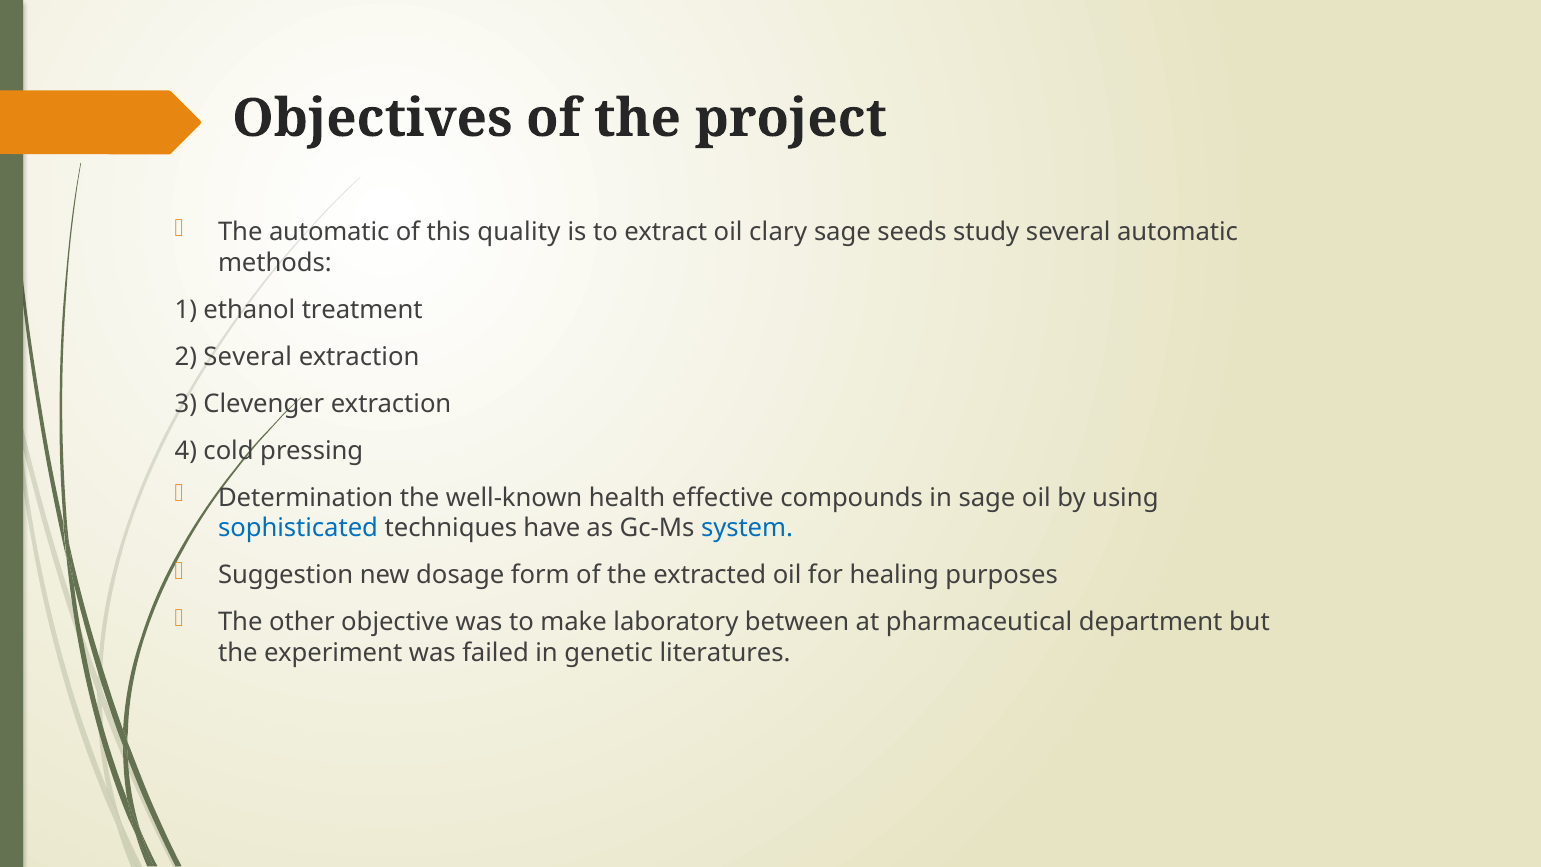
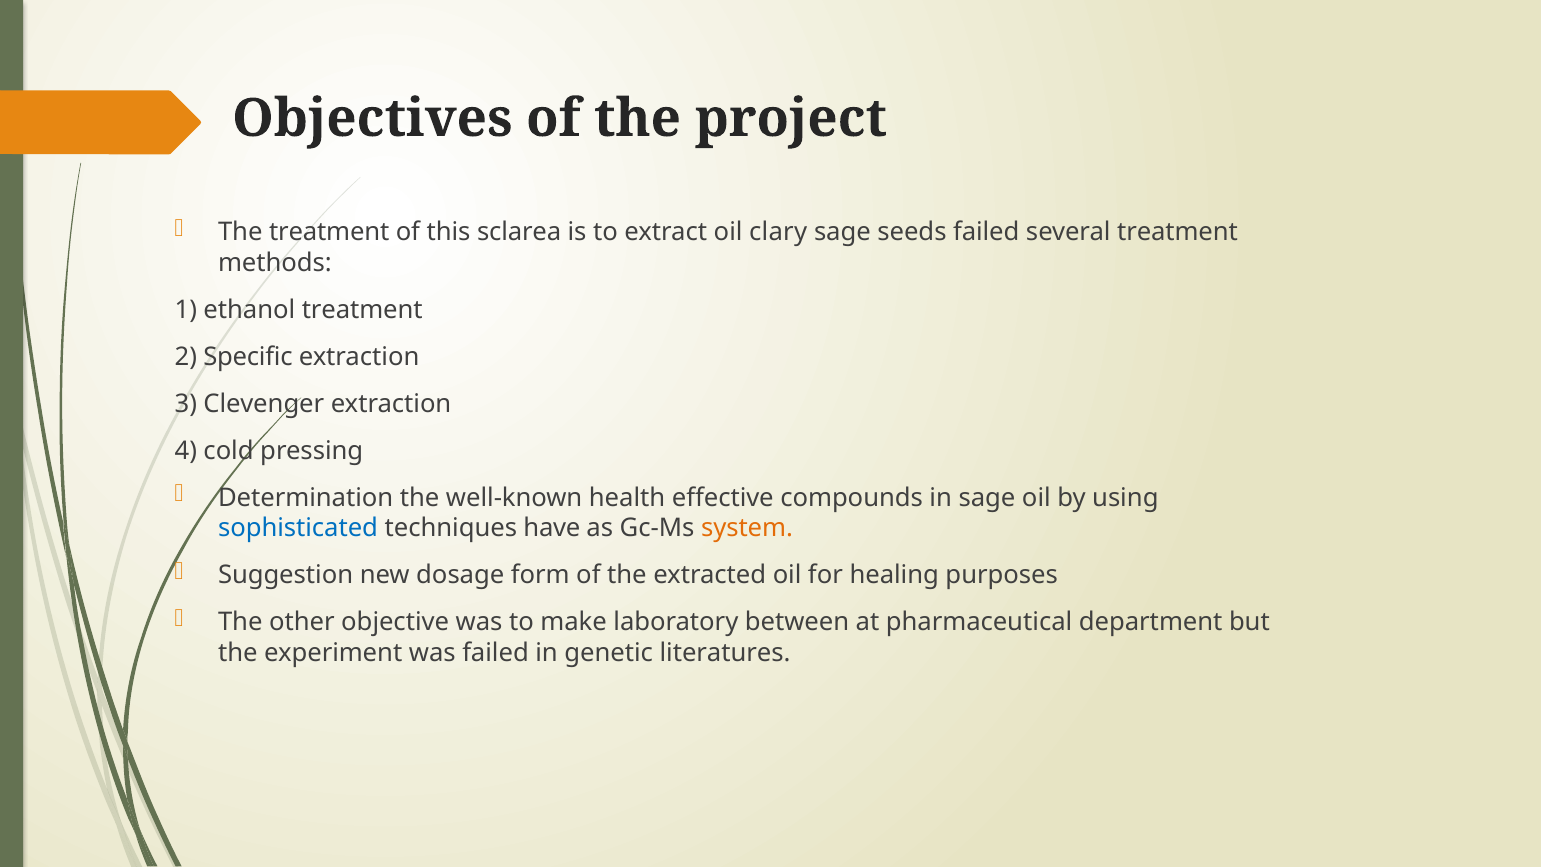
The automatic: automatic -> treatment (329, 232)
quality: quality -> sclarea (519, 232)
seeds study: study -> failed (986, 232)
several automatic: automatic -> treatment (1178, 232)
2 Several: Several -> Specific (248, 357)
system colour: blue -> orange (747, 528)
